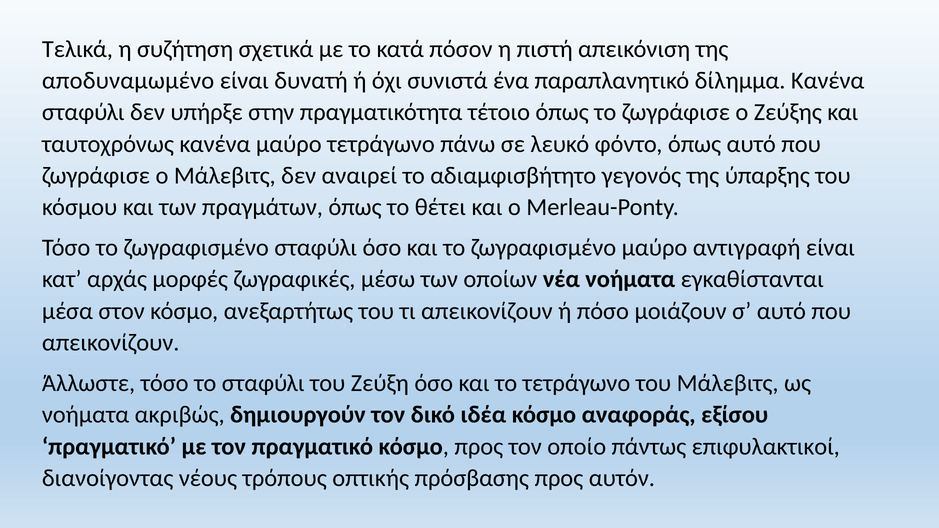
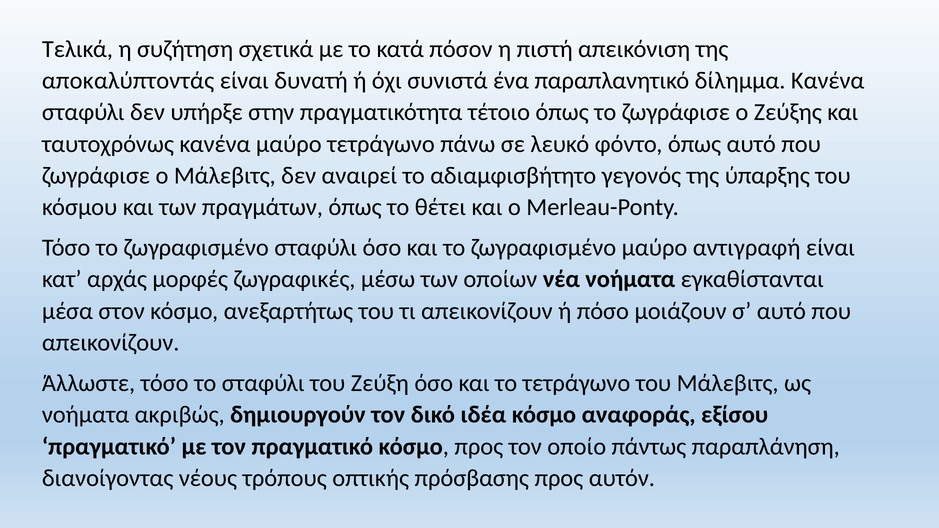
αποδυναμωμένο: αποδυναμωμένο -> αποκαλύπτοντάς (128, 81)
επιφυλακτικοί: επιφυλακτικοί -> παραπλάνηση (766, 447)
